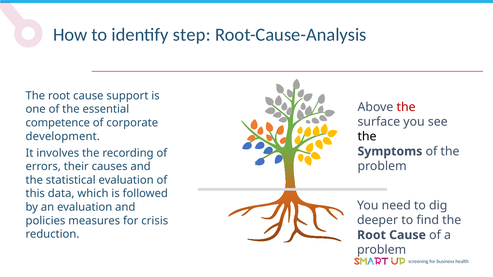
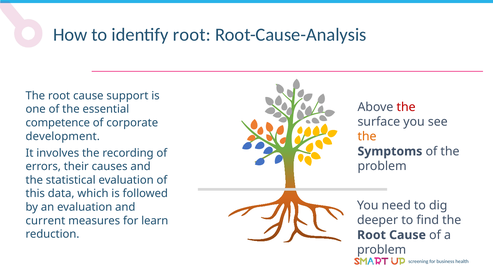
identify step: step -> root (192, 35)
the colour: black -> orange (367, 137)
policies: policies -> current (45, 221)
crisis: crisis -> learn (155, 221)
